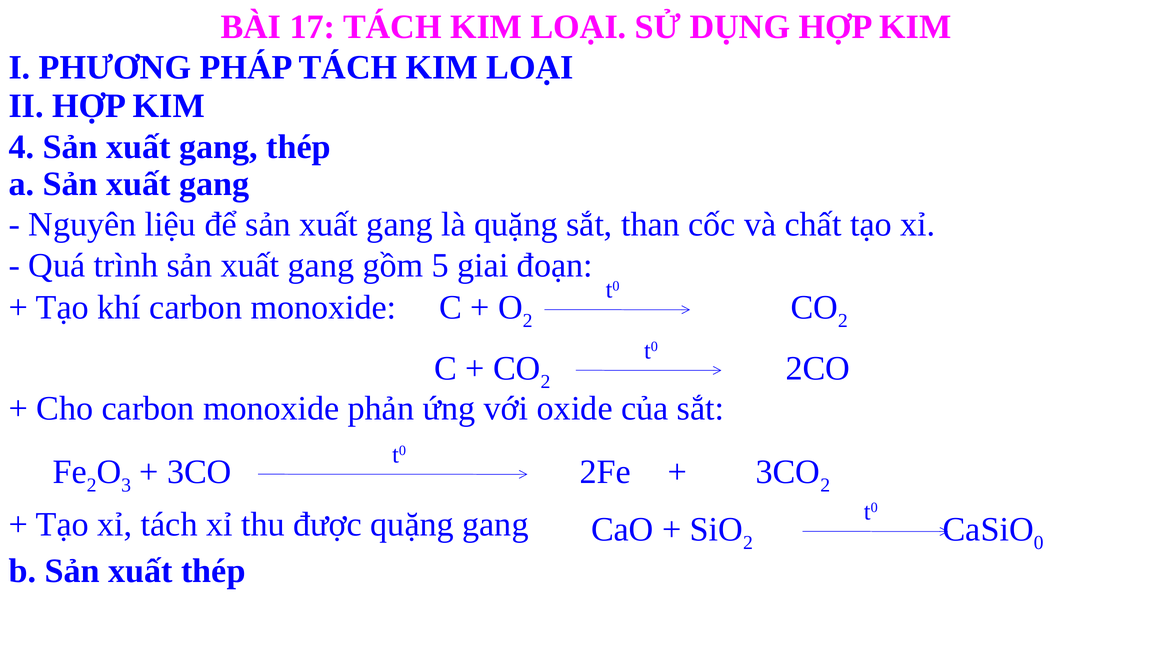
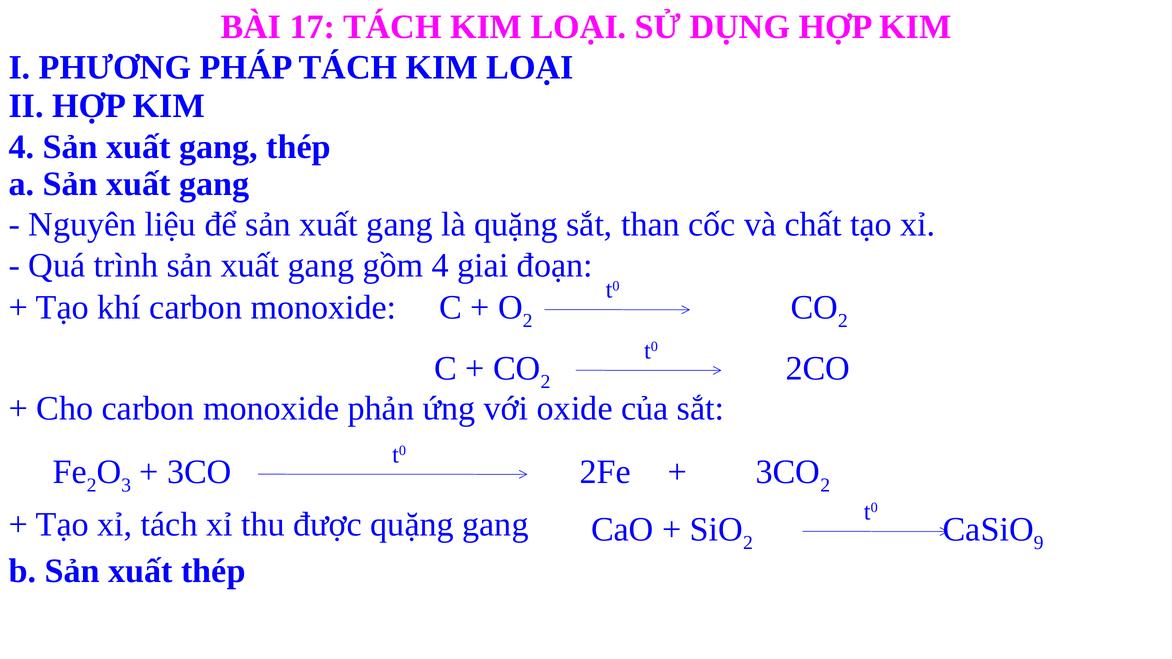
gồm 5: 5 -> 4 (440, 266)
0: 0 -> 9 (1039, 543)
